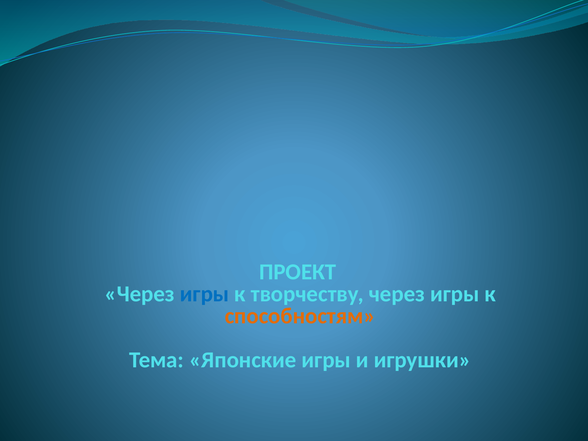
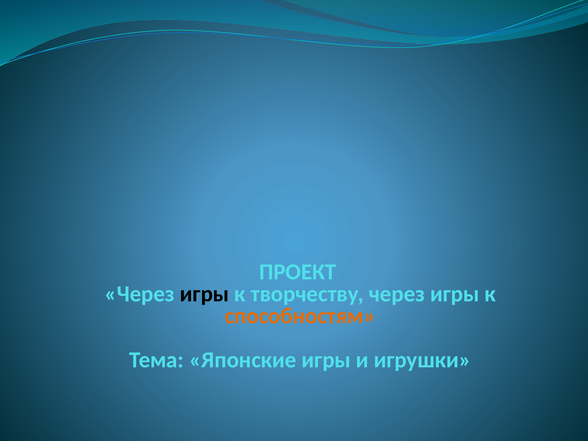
игры colour: blue -> black (205, 294)
